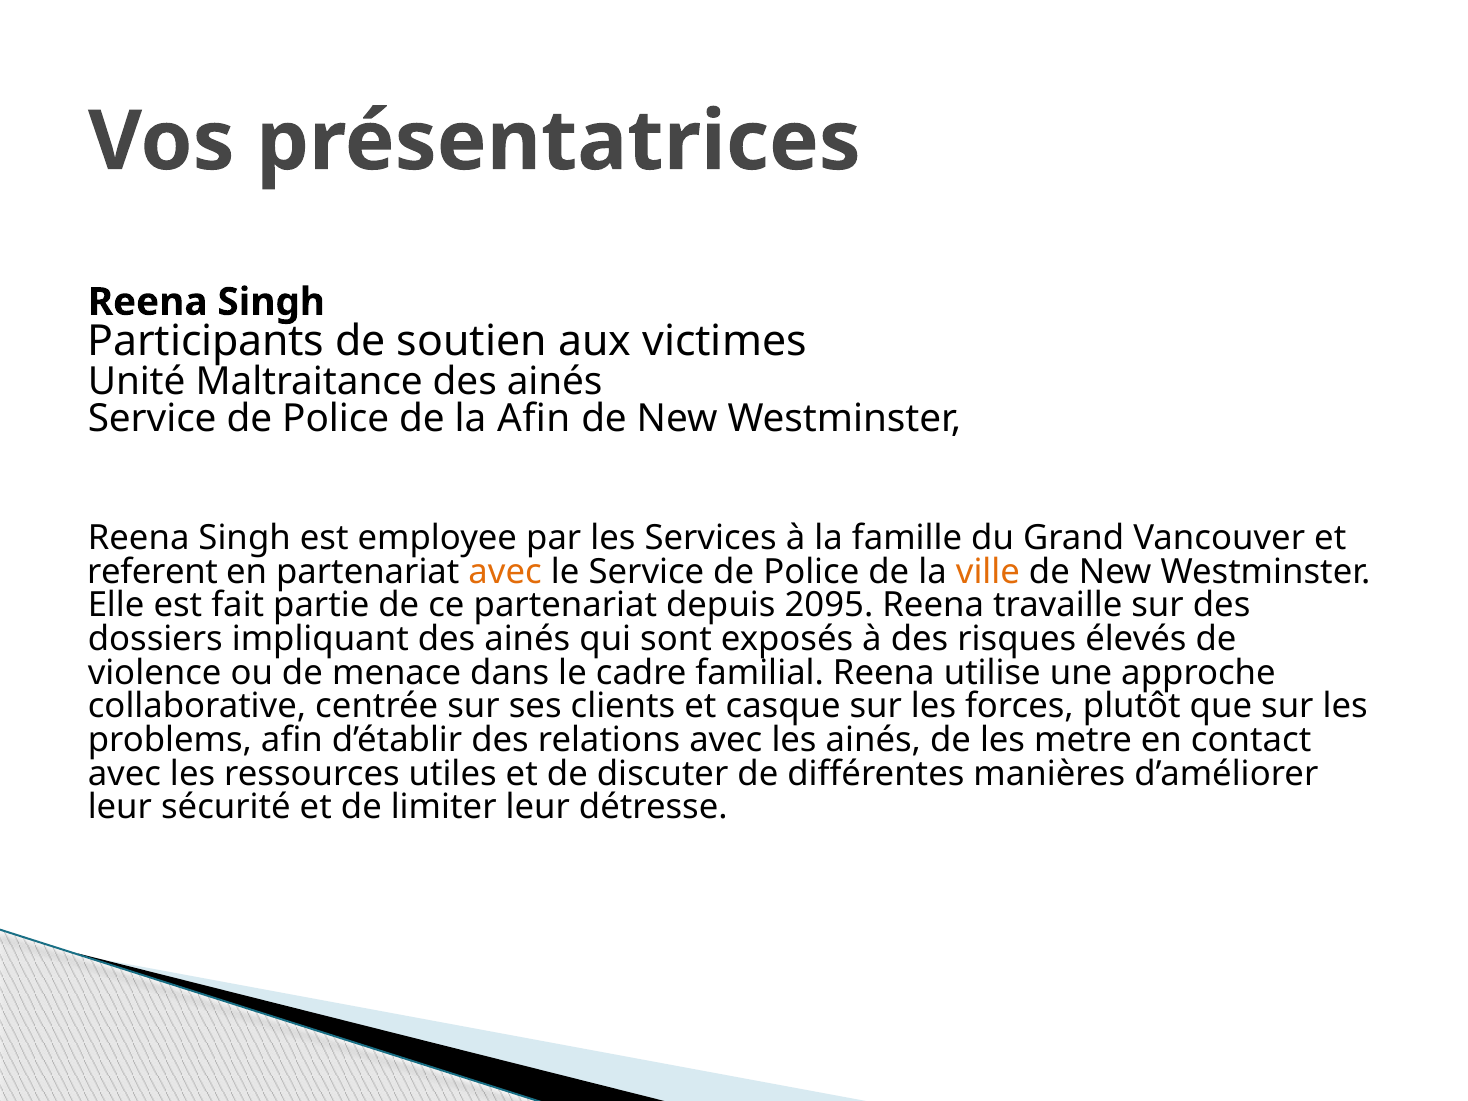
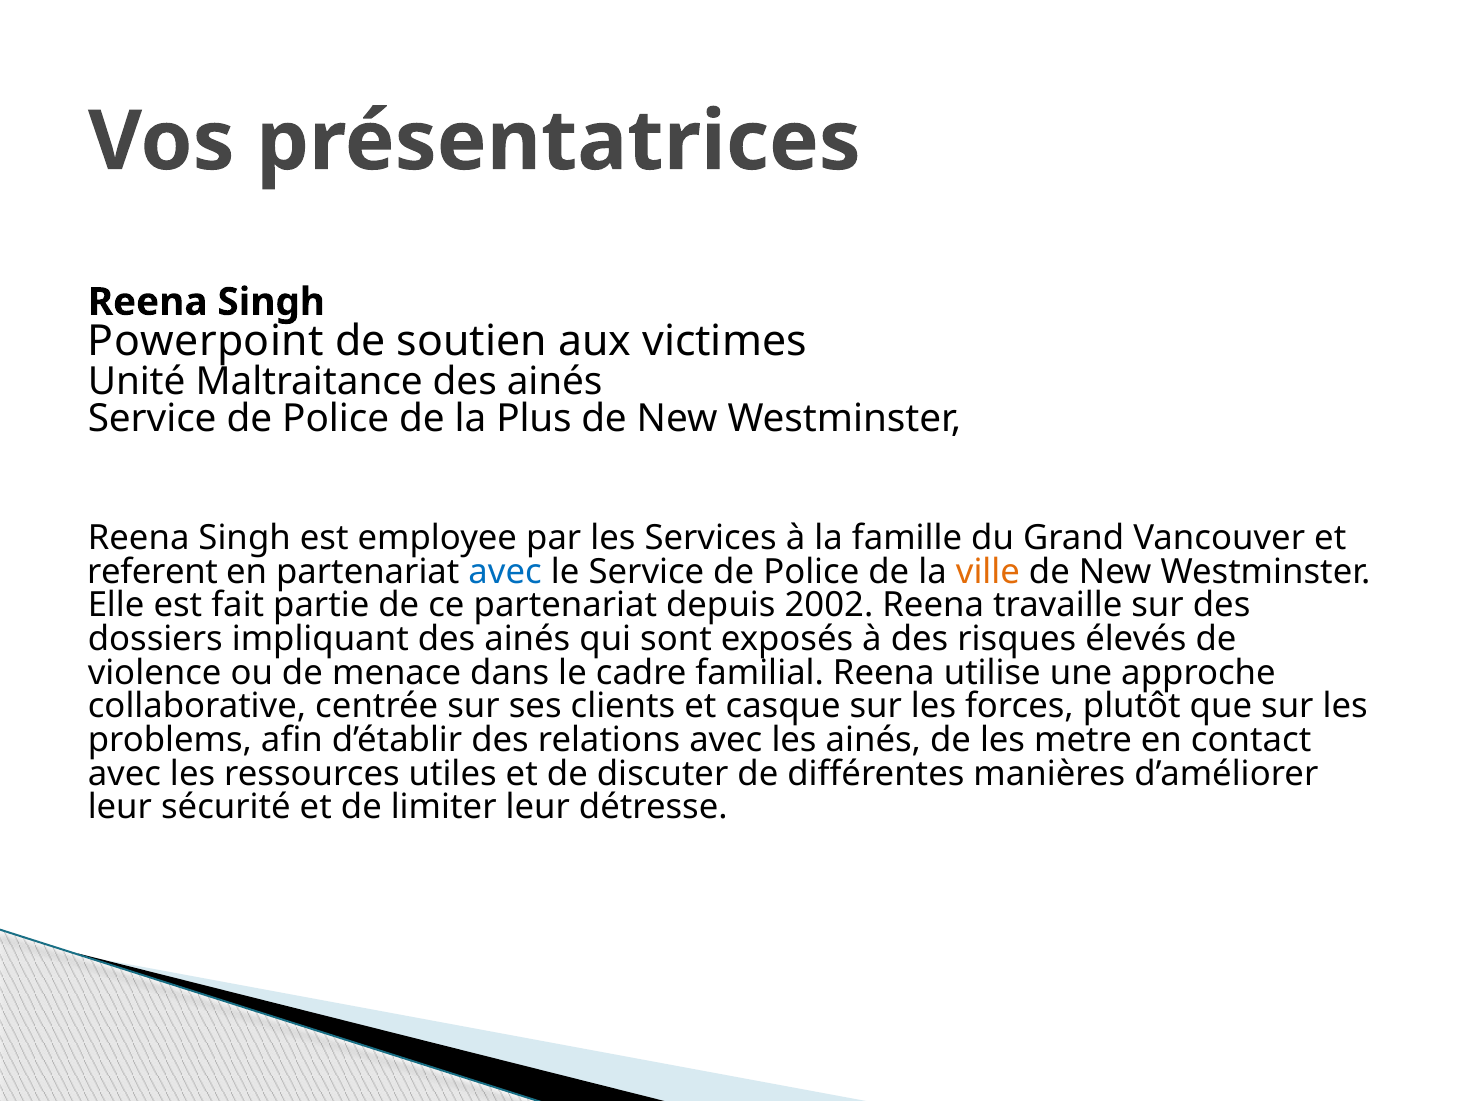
Participants: Participants -> Powerpoint (206, 341)
la Afin: Afin -> Plus (534, 419)
avec colour: orange -> blue (505, 572)
2095: 2095 -> 2002 (829, 605)
